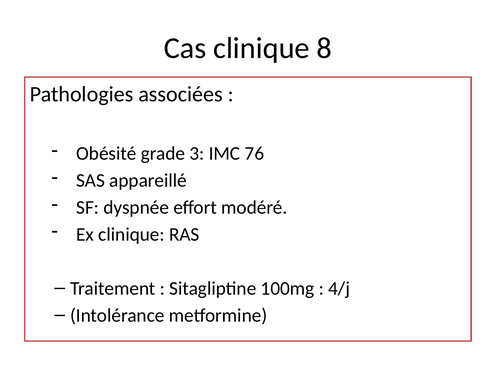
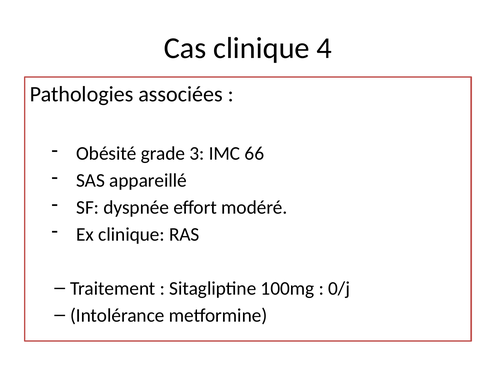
8: 8 -> 4 (324, 48)
76: 76 -> 66 (254, 154)
4/j: 4/j -> 0/j (339, 288)
